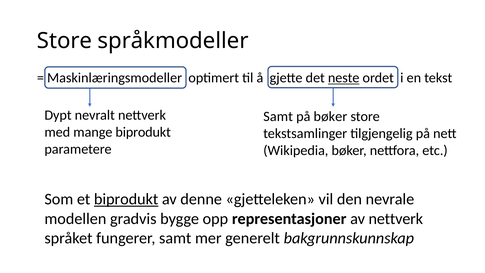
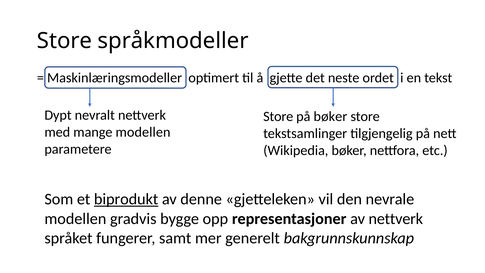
neste underline: present -> none (344, 78)
Samt: Samt -> Store (278, 117)
mange biprodukt: biprodukt -> modellen (143, 132)
